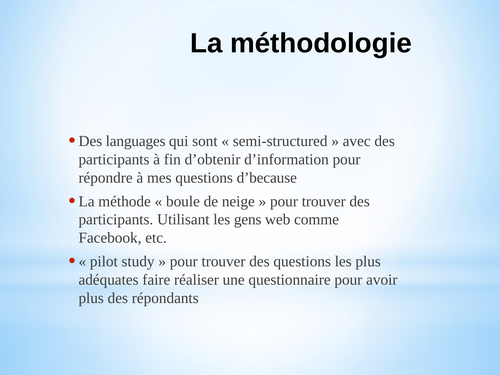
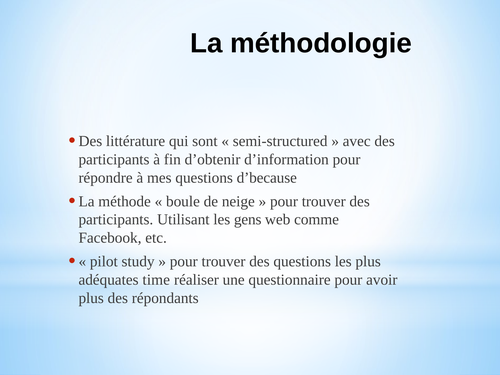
languages: languages -> littérature (136, 141)
faire: faire -> time (156, 280)
